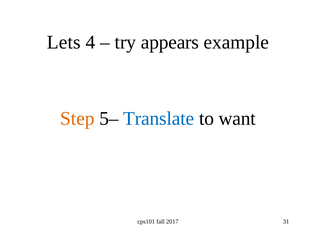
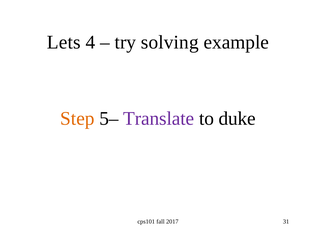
appears: appears -> solving (170, 42)
Translate colour: blue -> purple (159, 119)
want: want -> duke (237, 119)
